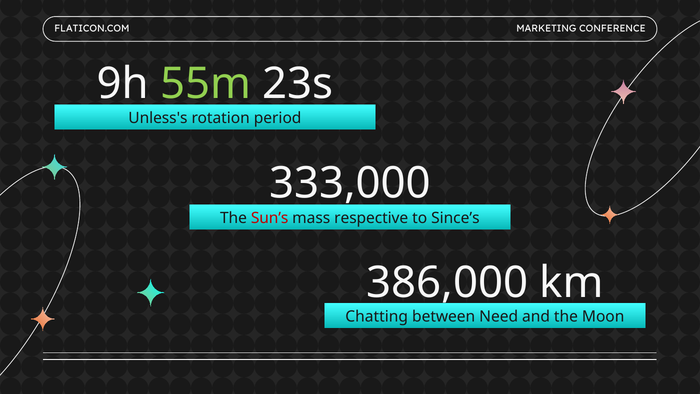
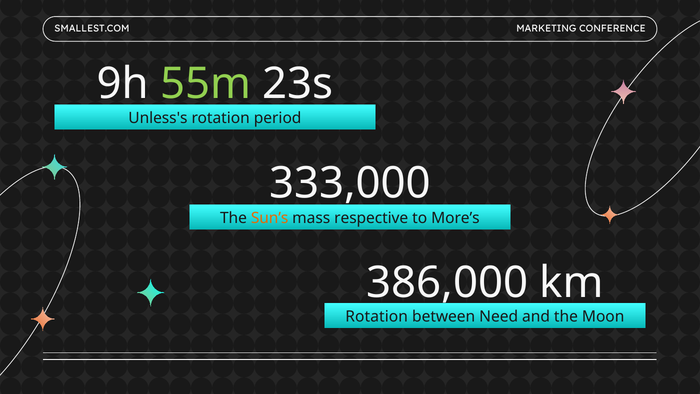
FLATICON.COM: FLATICON.COM -> SMALLEST.COM (92, 28)
Sun’s colour: red -> orange (270, 218)
Since’s: Since’s -> More’s (455, 218)
Chatting: Chatting -> Rotation (377, 317)
